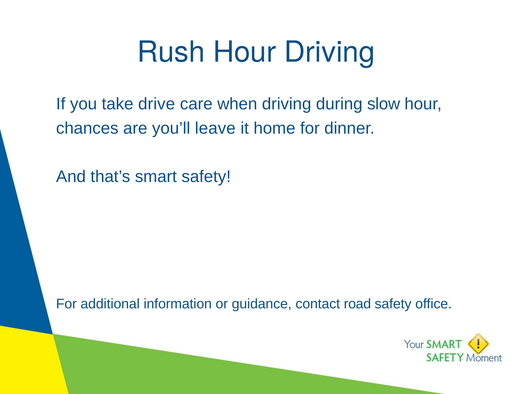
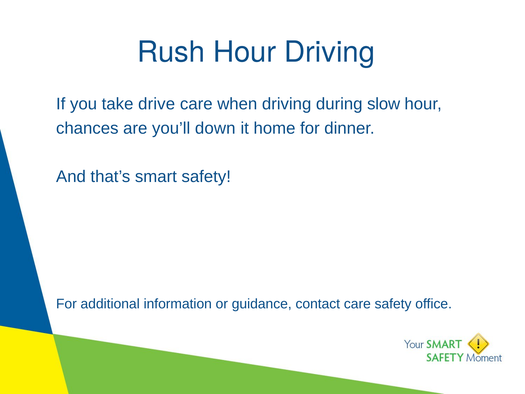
leave: leave -> down (215, 128)
contact road: road -> care (357, 304)
